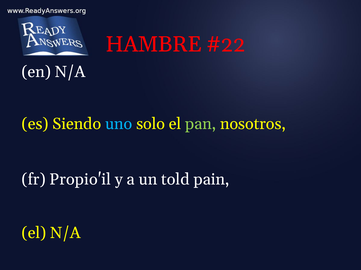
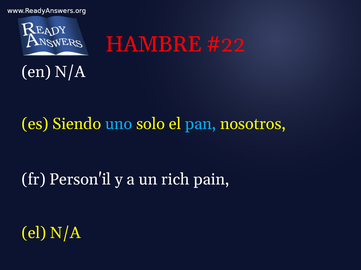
pan colour: light green -> light blue (201, 124)
Propio'il: Propio'il -> Person'il (80, 180)
told: told -> rich (175, 180)
